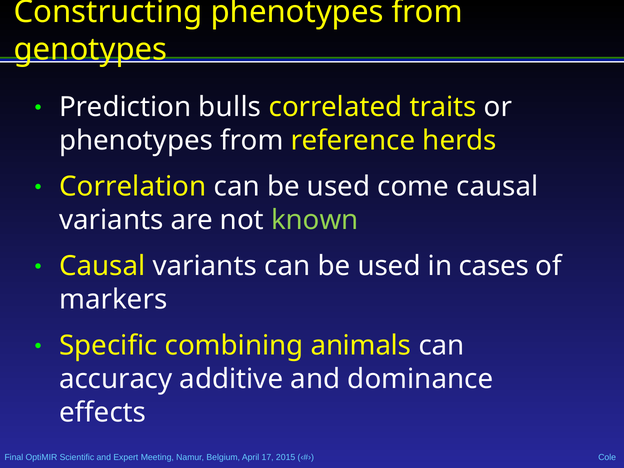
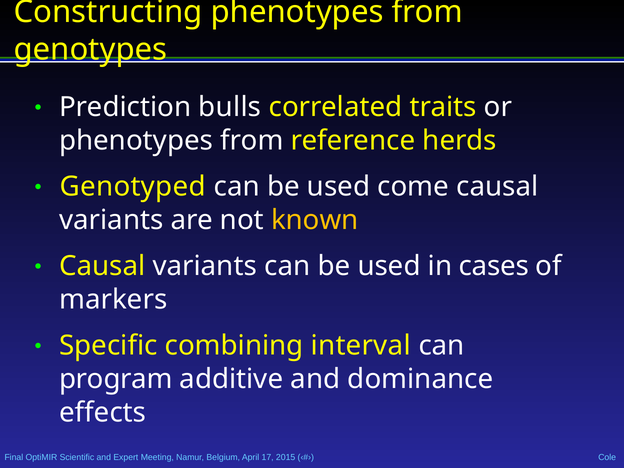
Correlation: Correlation -> Genotyped (133, 187)
known colour: light green -> yellow (315, 220)
animals: animals -> interval (361, 346)
accuracy: accuracy -> program (116, 379)
